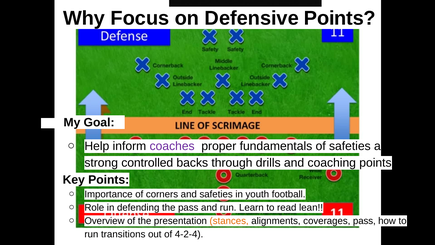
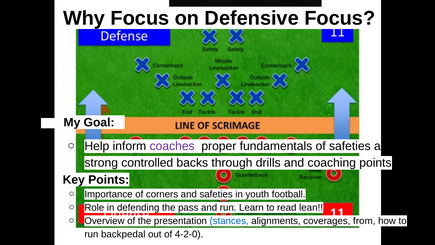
Defensive Points: Points -> Focus (340, 18)
stances colour: orange -> blue (229, 221)
coverages pass: pass -> from (364, 221)
transitions: transitions -> backpedal (123, 234)
4-2-4: 4-2-4 -> 4-2-0 (189, 234)
